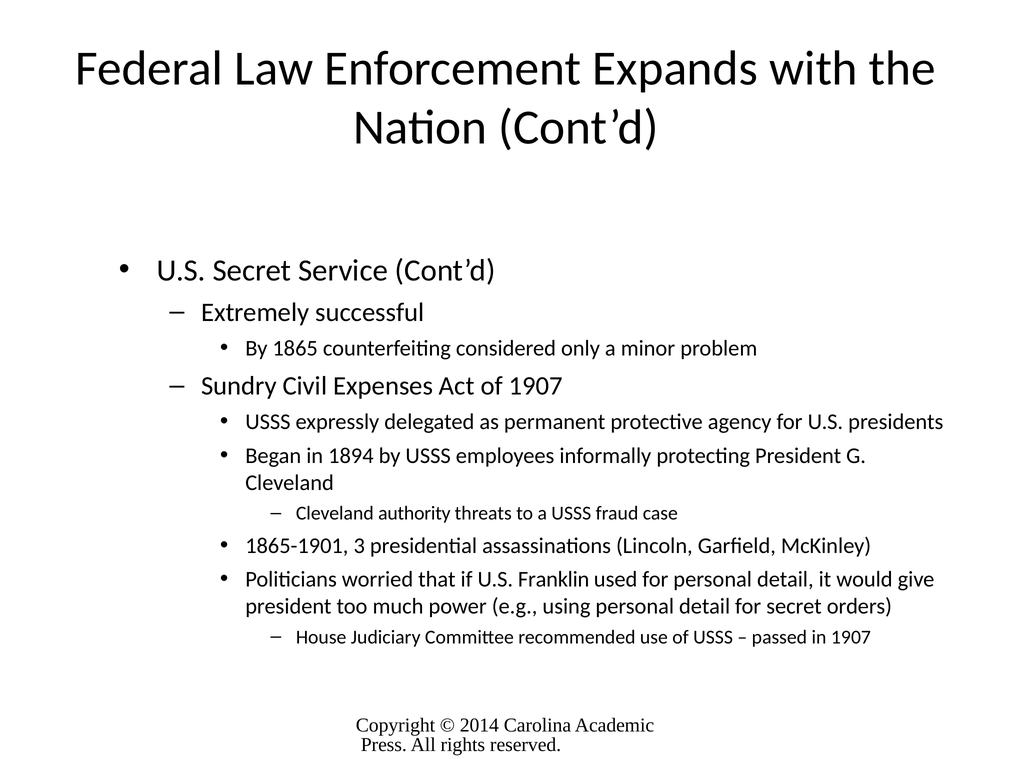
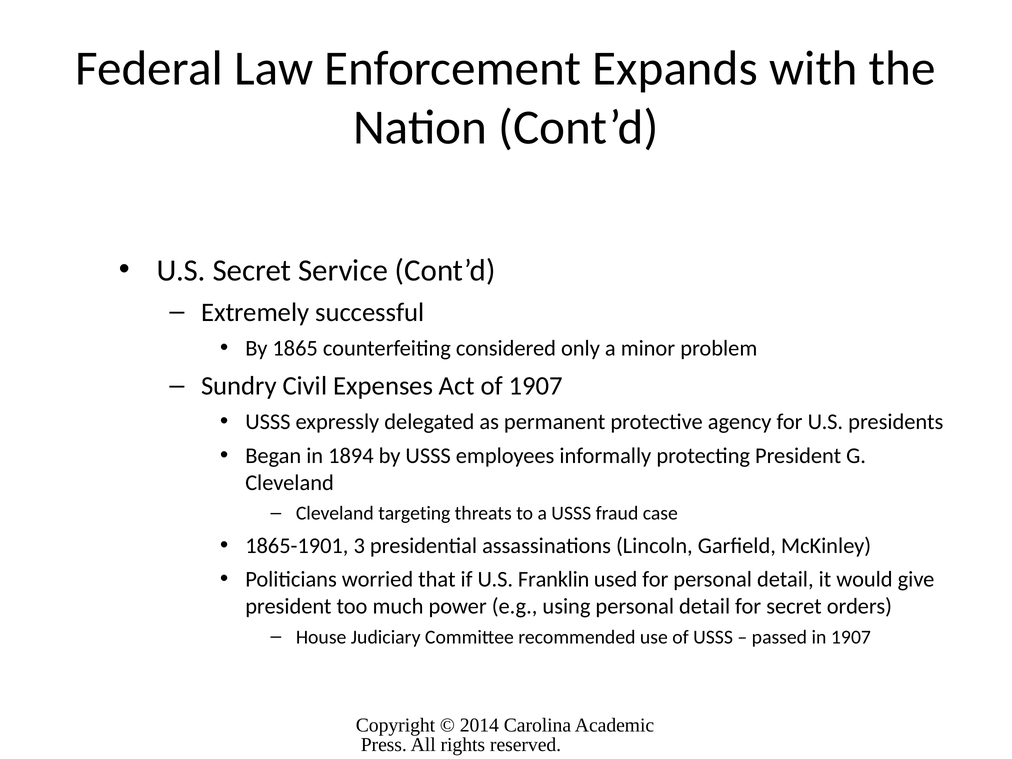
authority: authority -> targeting (414, 513)
